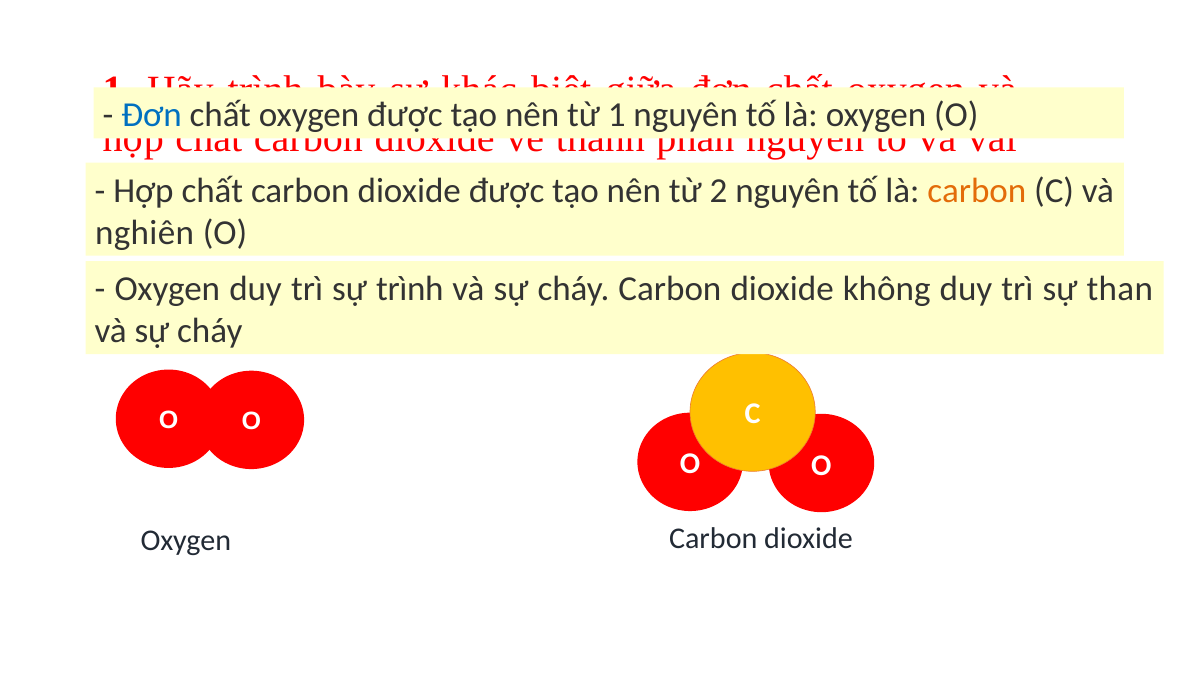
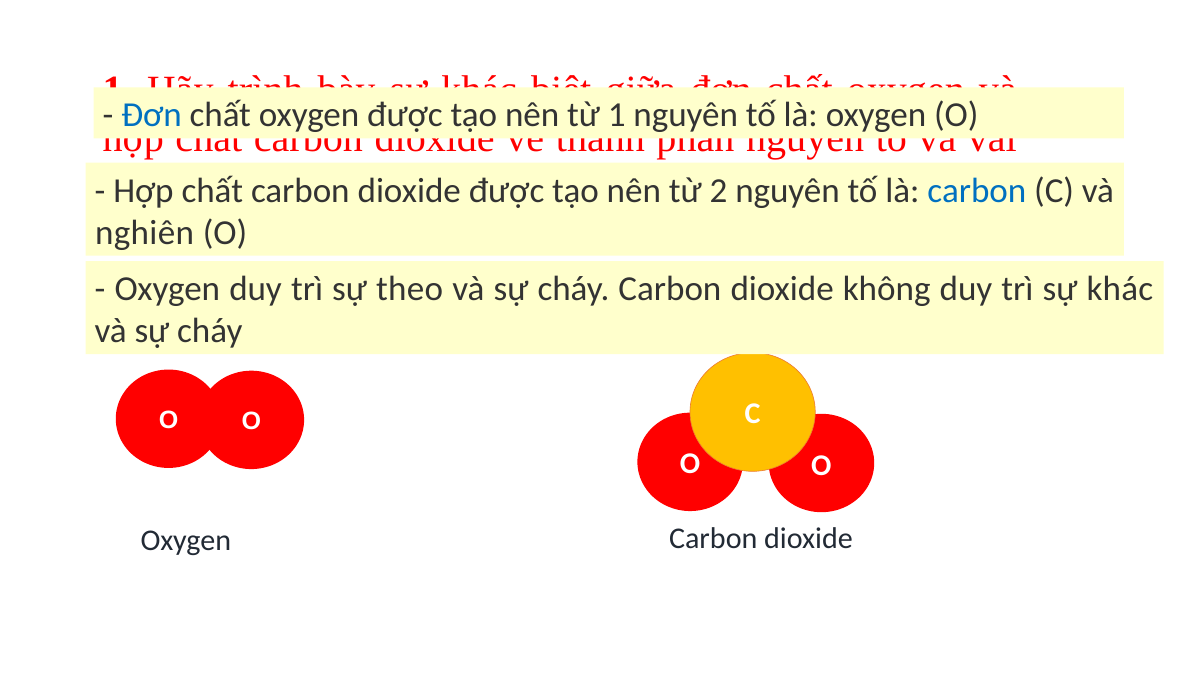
carbon colour: orange -> blue (977, 191)
sự trình: trình -> theo (410, 289)
trì sự than: than -> khác (1120, 289)
